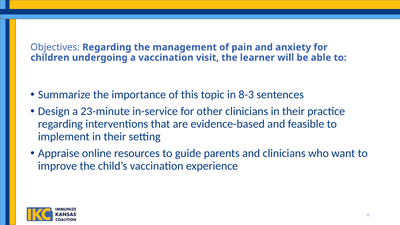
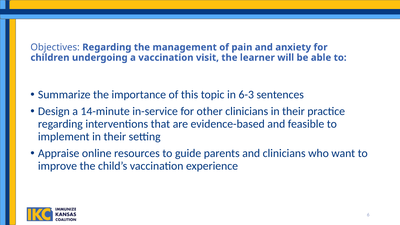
8-3: 8-3 -> 6-3 (246, 95)
23-minute: 23-minute -> 14-minute (105, 111)
